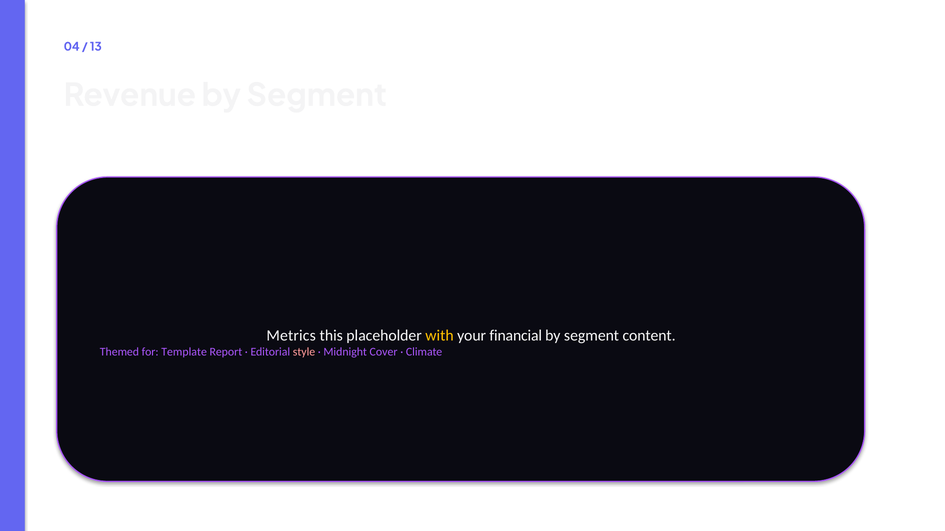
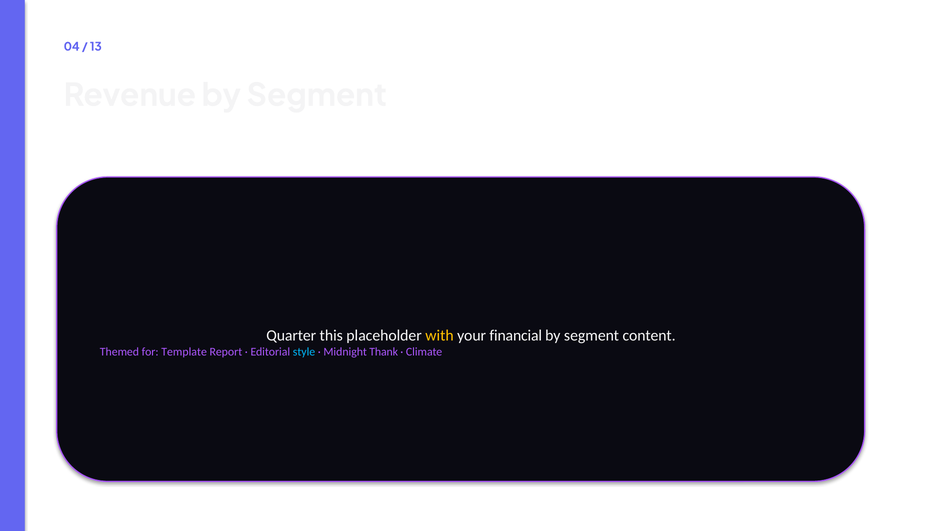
Metrics: Metrics -> Quarter (291, 336)
style colour: pink -> light blue (304, 352)
Cover: Cover -> Thank (384, 352)
